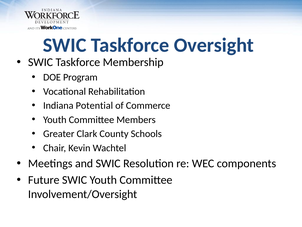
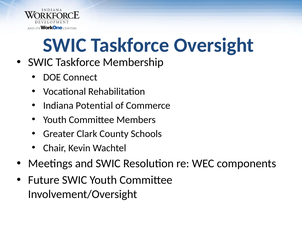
Program: Program -> Connect (80, 77)
